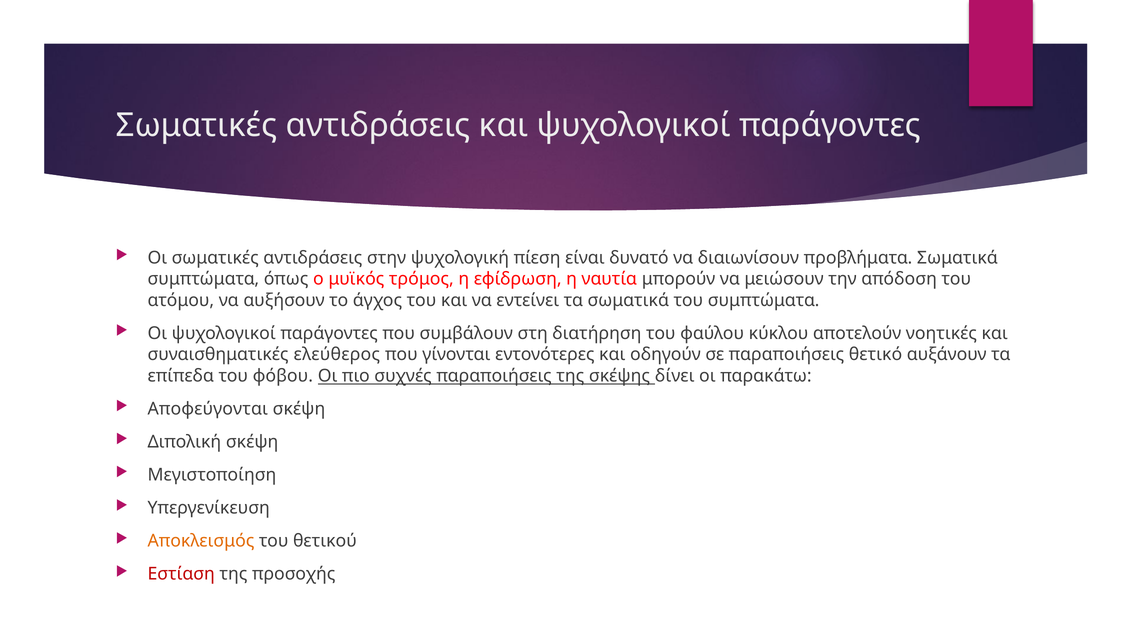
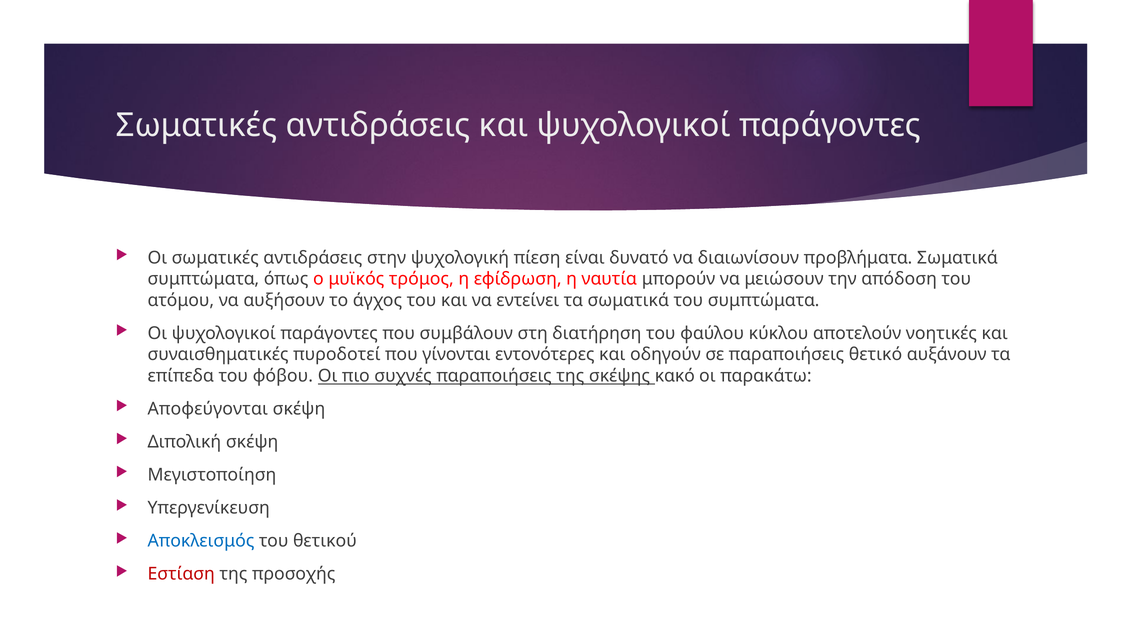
ελεύθερος: ελεύθερος -> πυροδοτεί (337, 355)
δίνει: δίνει -> κακό (675, 376)
Αποκλεισμός colour: orange -> blue (201, 541)
